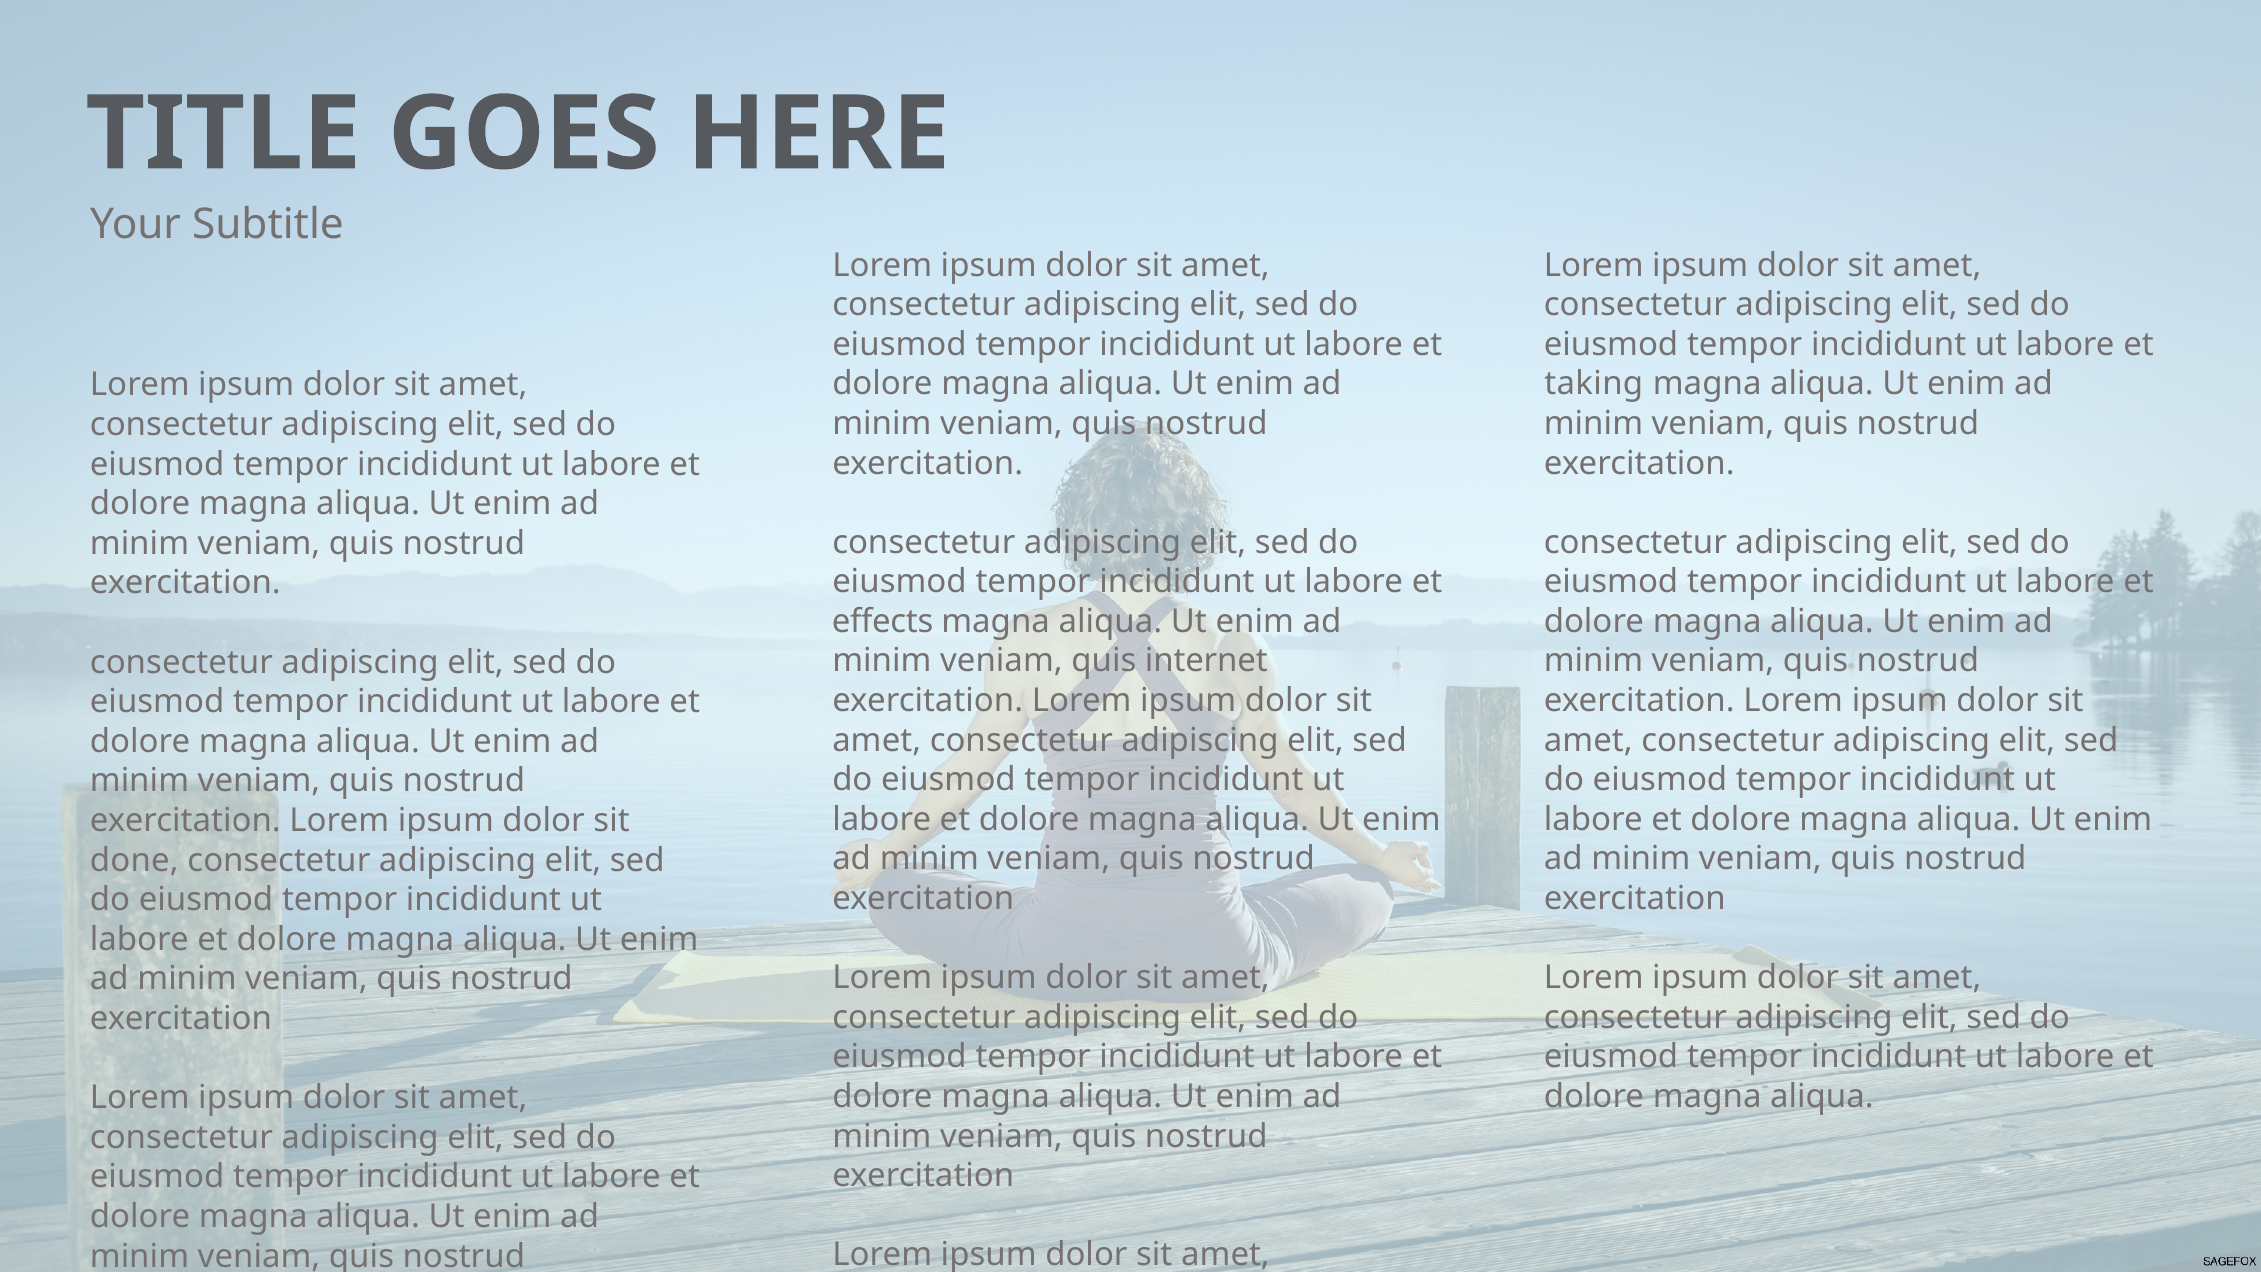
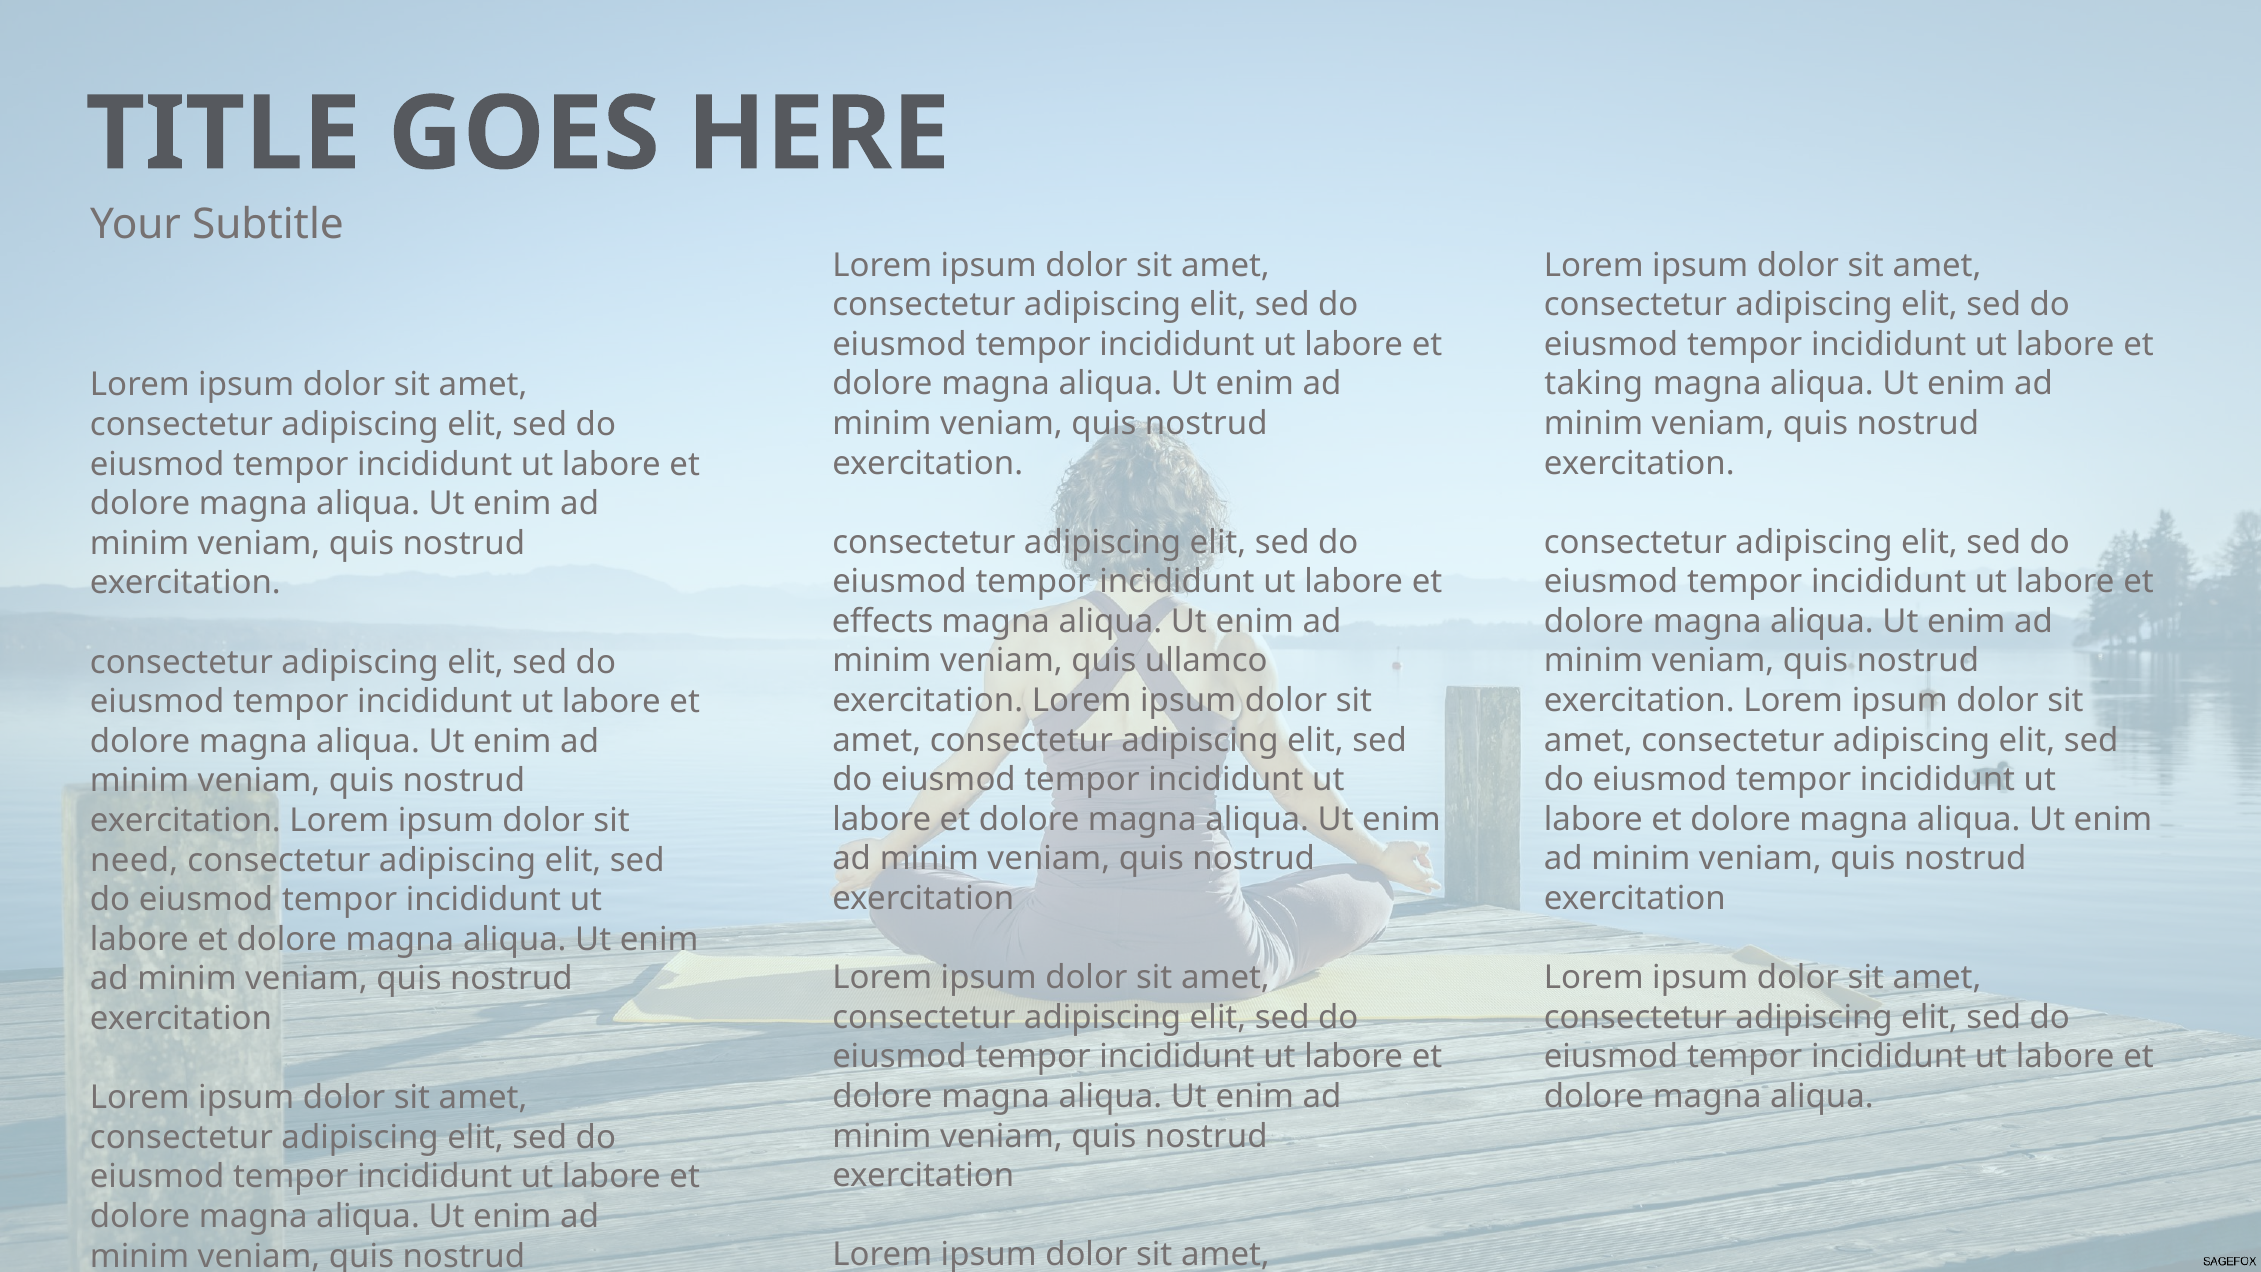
internet: internet -> ullamco (1206, 661)
done: done -> need (134, 860)
